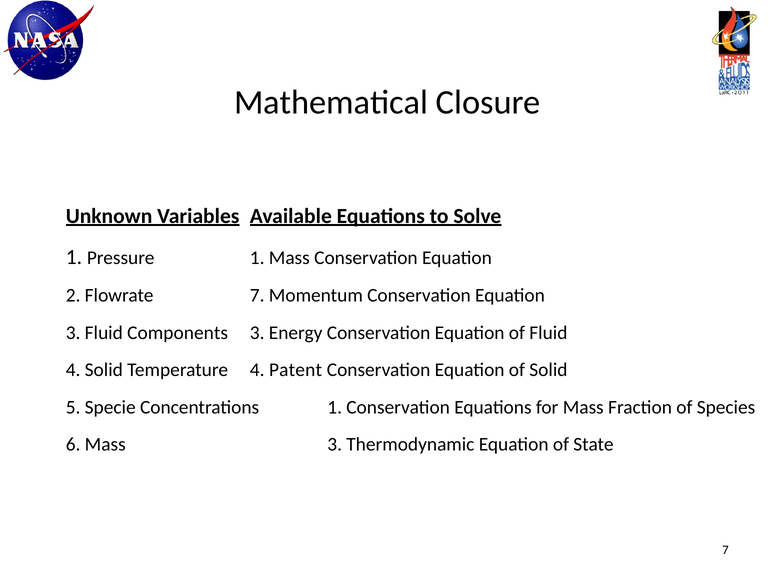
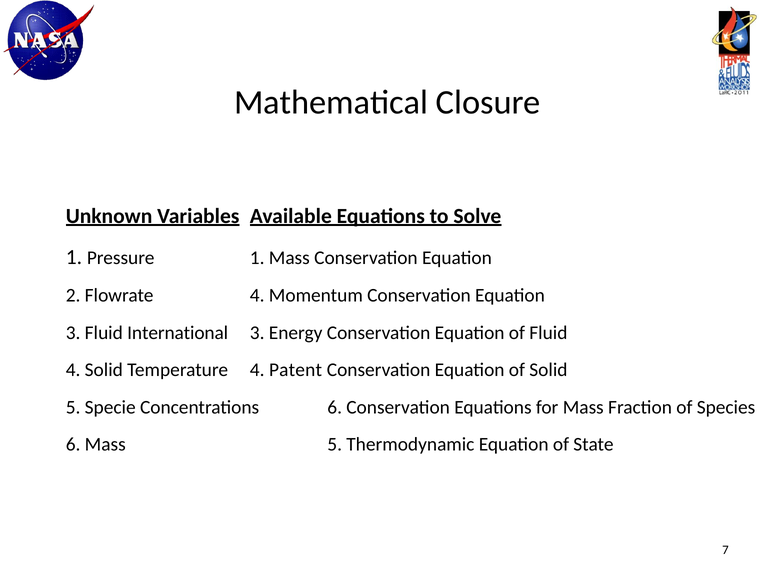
Flowrate 7: 7 -> 4 (257, 296)
Components: Components -> International (178, 333)
Concentrations 1: 1 -> 6 (335, 407)
Mass 3: 3 -> 5 (335, 444)
